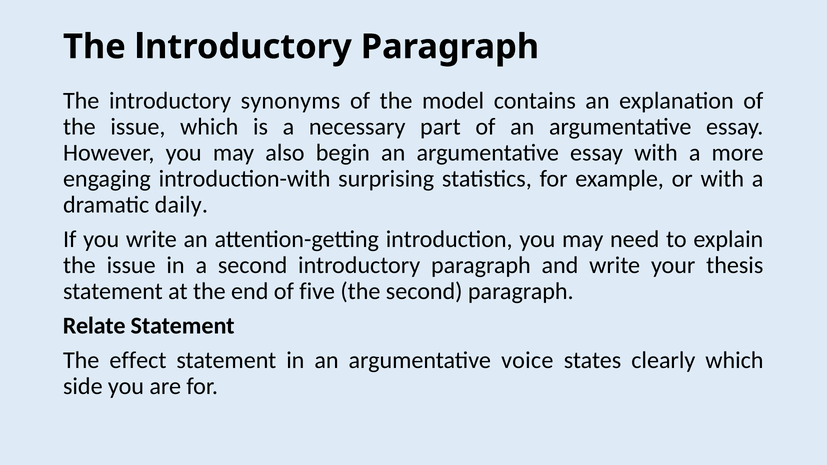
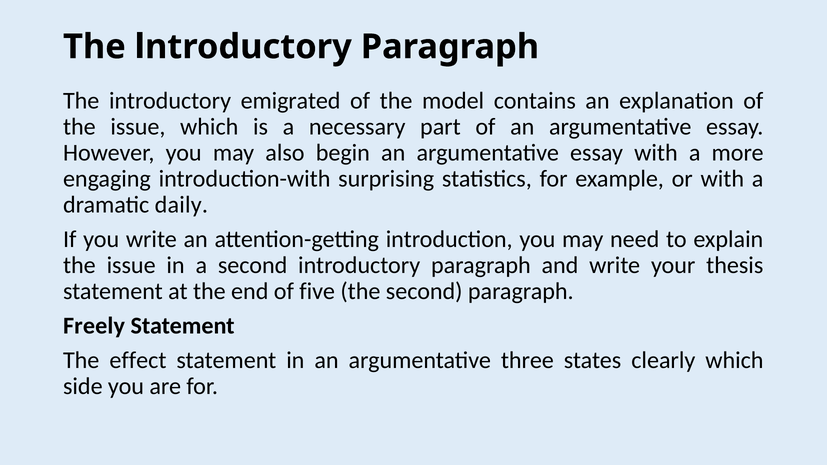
synonyms: synonyms -> emigrated (291, 101)
Relate: Relate -> Freely (94, 326)
voice: voice -> three (527, 361)
